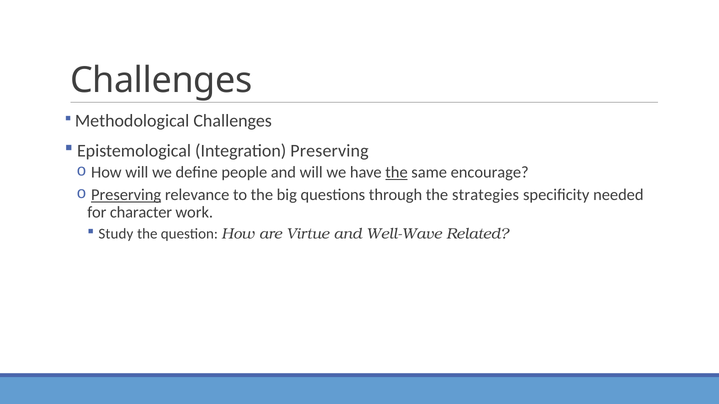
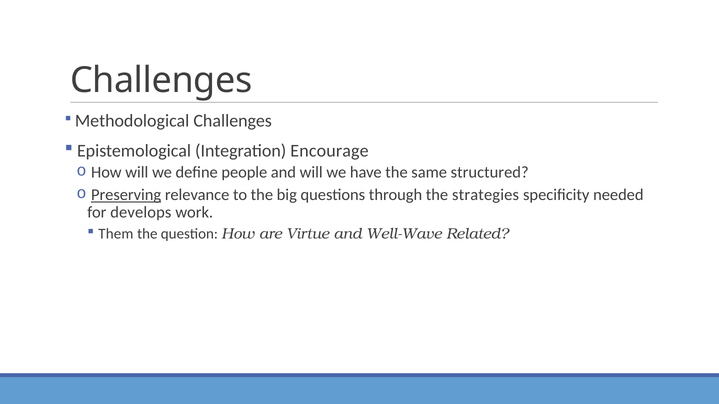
Integration Preserving: Preserving -> Encourage (330, 151)
the underline: present -> none (397, 173)
encourage: encourage -> structured (490, 173)
character: character -> develops (141, 213)
Study: Study -> Them (116, 234)
